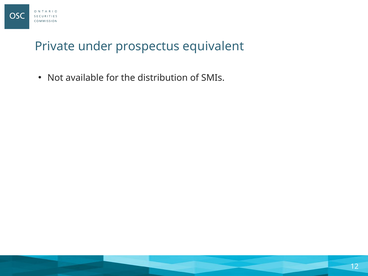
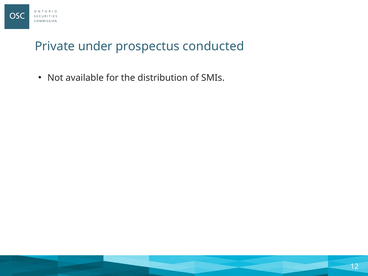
equivalent: equivalent -> conducted (213, 46)
